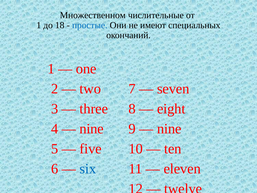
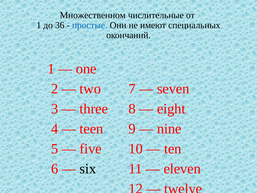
18: 18 -> 36 (60, 25)
nine: nine -> teen (91, 129)
six colour: blue -> black (88, 169)
